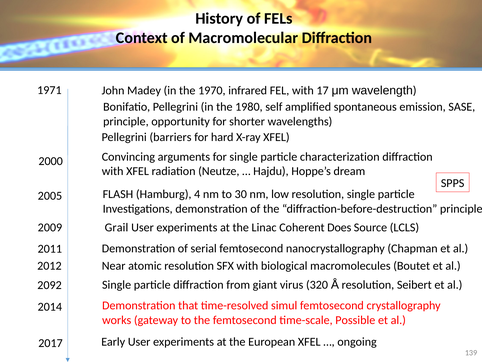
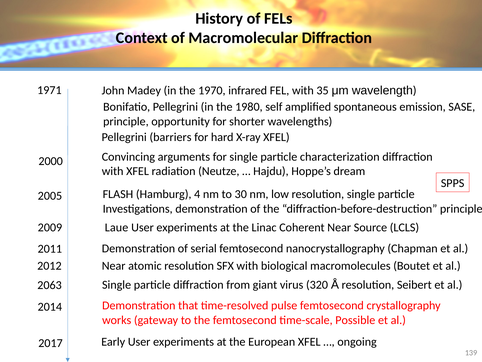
17: 17 -> 35 (323, 90)
Grail: Grail -> Laue (117, 227)
Coherent Does: Does -> Near (339, 227)
2092: 2092 -> 2063 (50, 285)
simul: simul -> pulse (284, 305)
